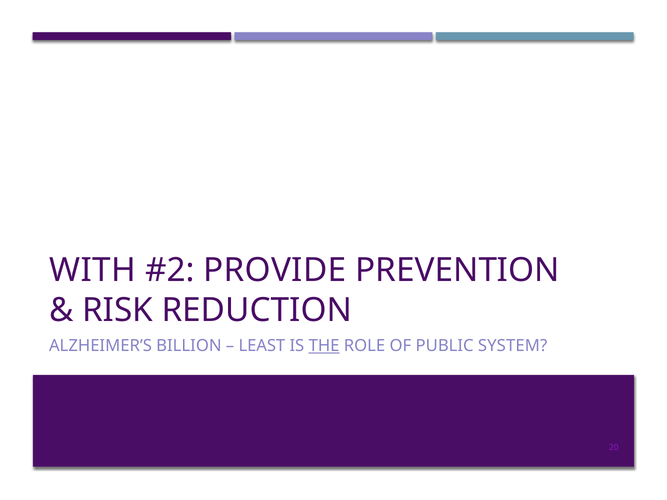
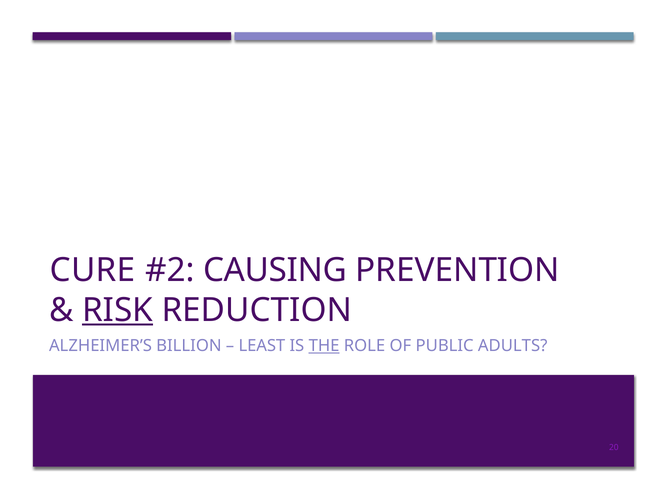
WITH: WITH -> CURE (93, 270)
PROVIDE: PROVIDE -> CAUSING (275, 270)
RISK underline: none -> present (118, 310)
SYSTEM: SYSTEM -> ADULTS (513, 346)
